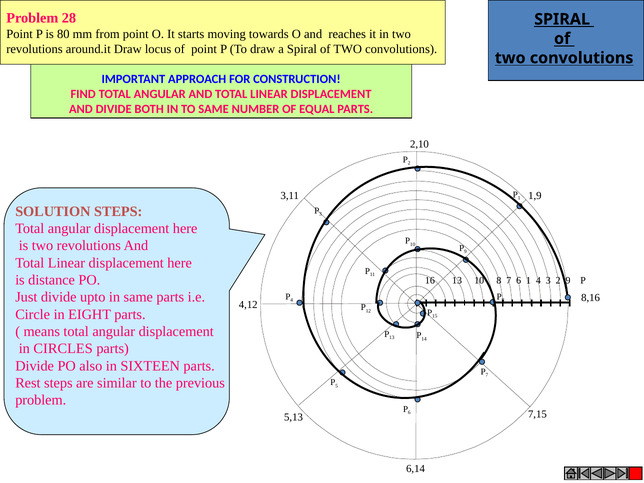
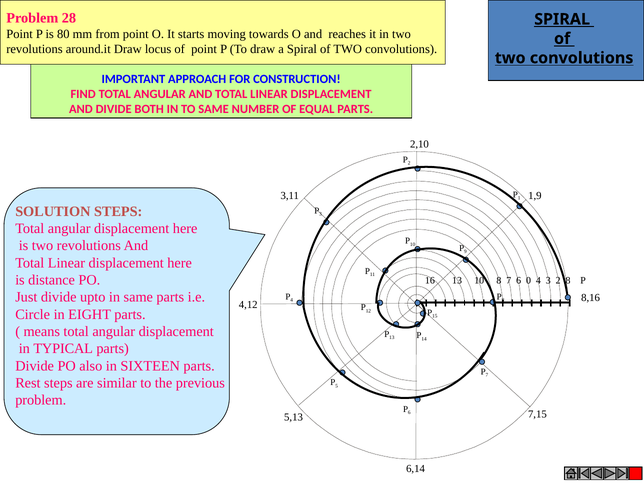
6 1: 1 -> 0 (529, 281)
2 9: 9 -> 8 (568, 281)
CIRCLES: CIRCLES -> TYPICAL (63, 349)
